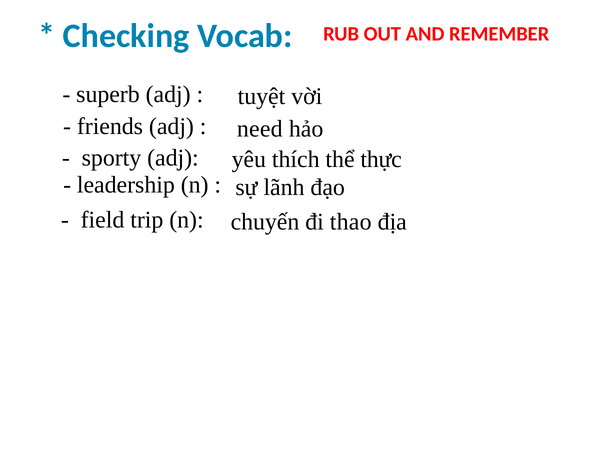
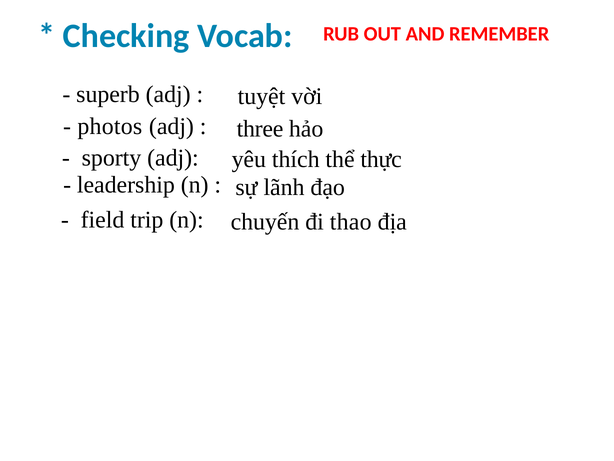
friends: friends -> photos (110, 126)
need: need -> three (260, 129)
